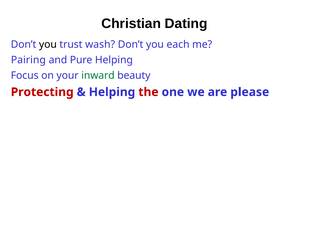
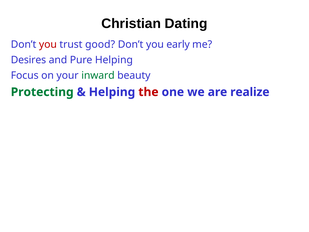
you colour: black -> red (48, 44)
wash: wash -> good (100, 44)
each: each -> early (178, 44)
Pairing: Pairing -> Desires (28, 60)
Protecting colour: red -> green (42, 92)
please: please -> realize (250, 92)
